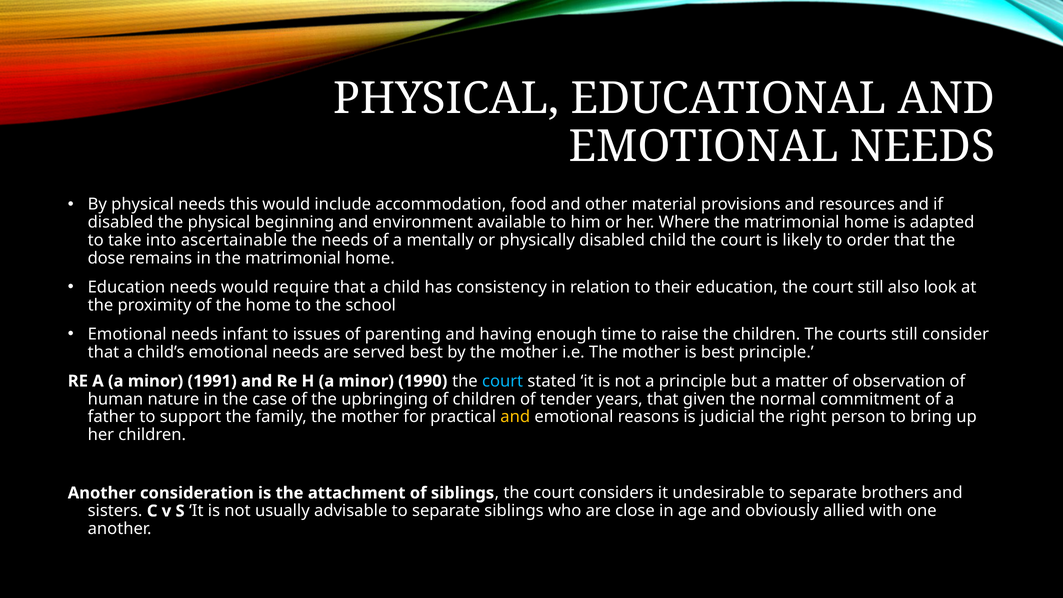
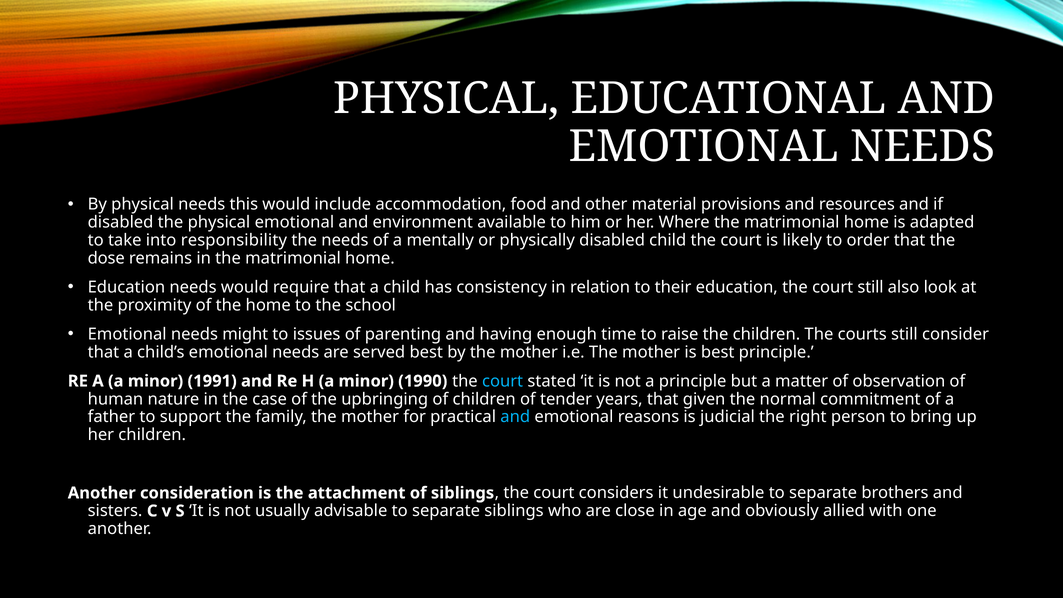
physical beginning: beginning -> emotional (294, 222)
ascertainable: ascertainable -> responsibility (234, 240)
infant: infant -> might (245, 334)
and colour: yellow -> light blue (515, 417)
